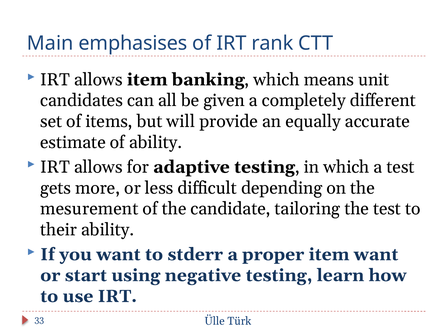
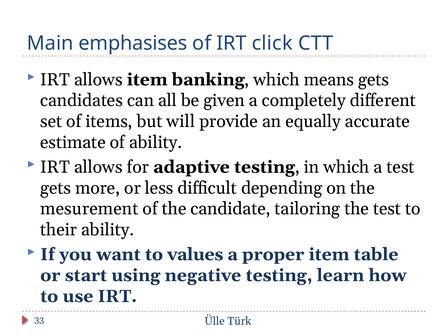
rank: rank -> click (272, 43)
means unit: unit -> gets (374, 80)
stderr: stderr -> values (195, 254)
item want: want -> table (376, 254)
